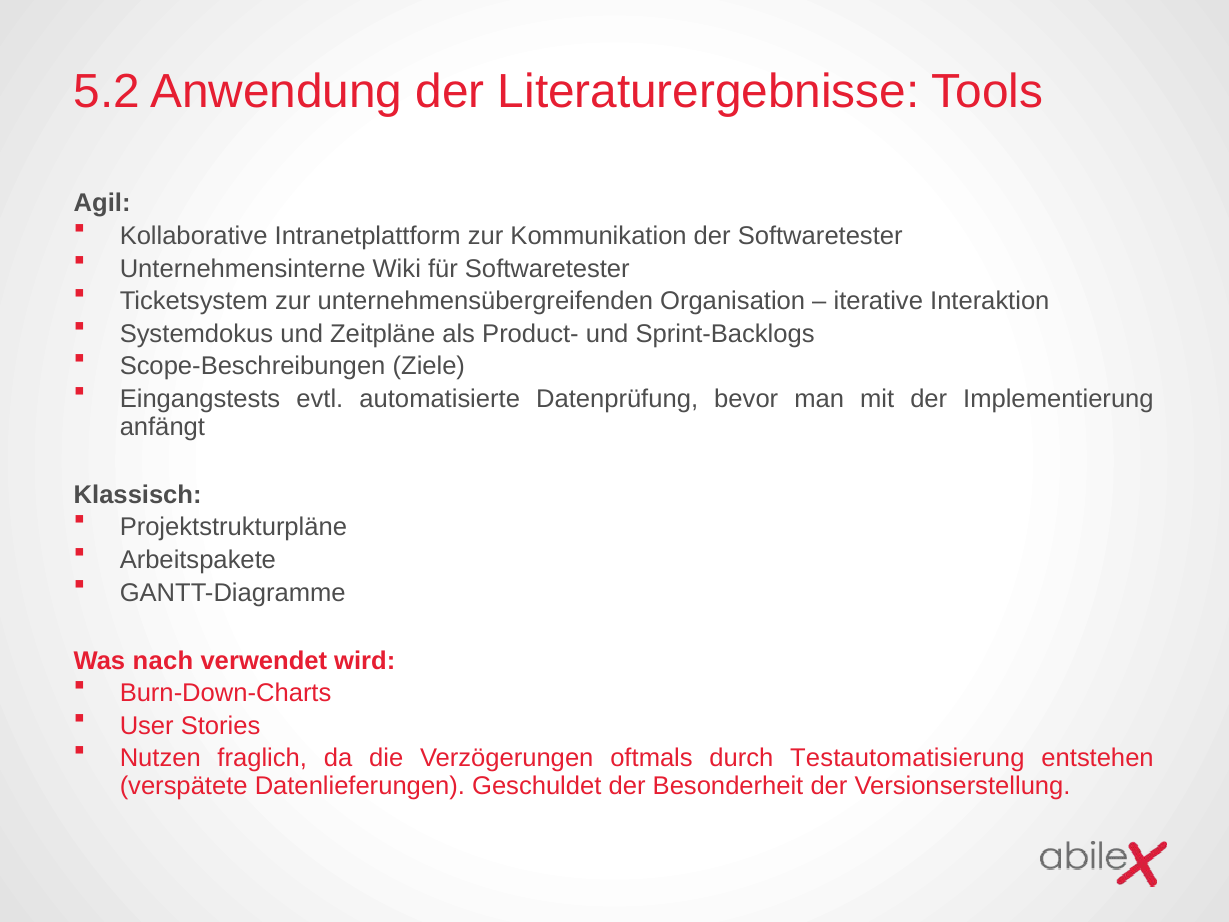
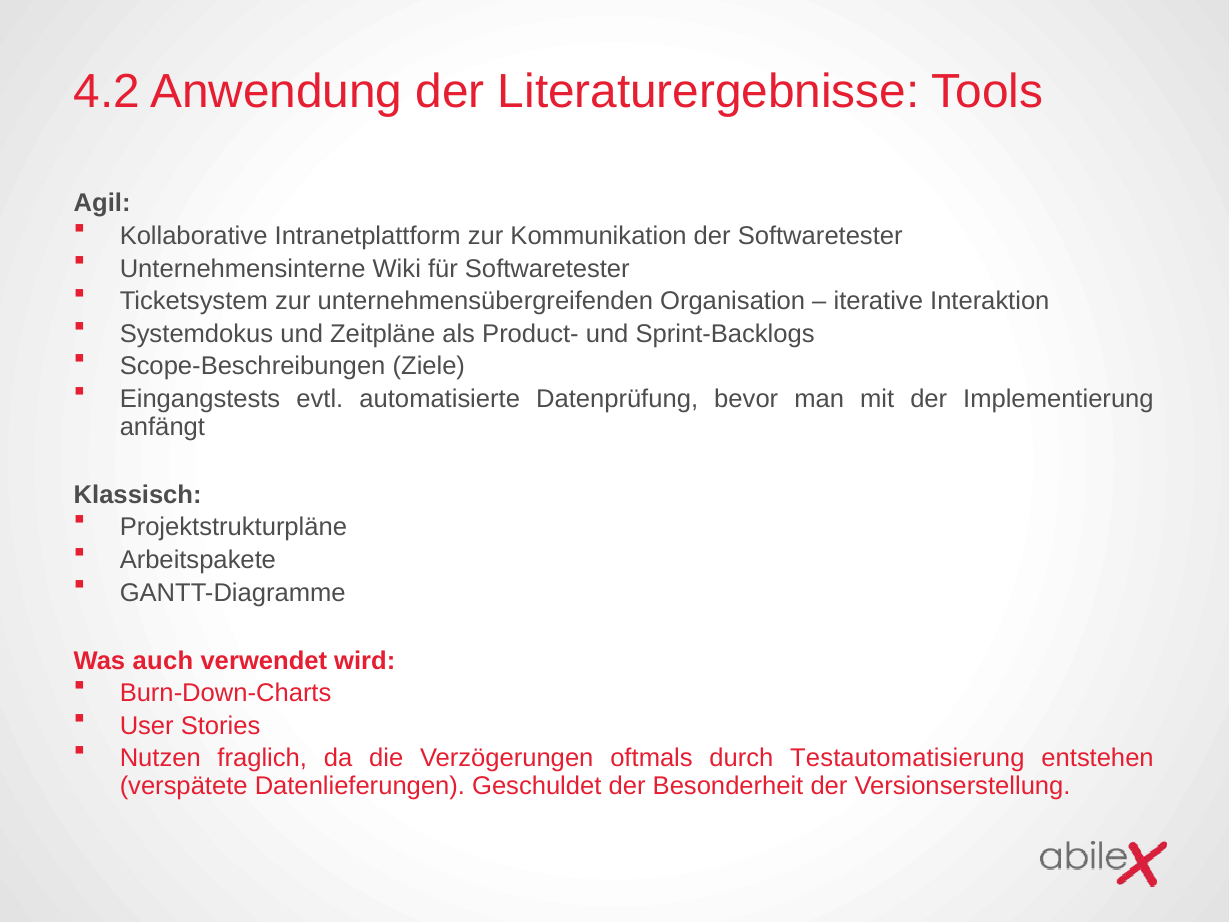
5.2: 5.2 -> 4.2 (107, 92)
nach: nach -> auch (163, 661)
